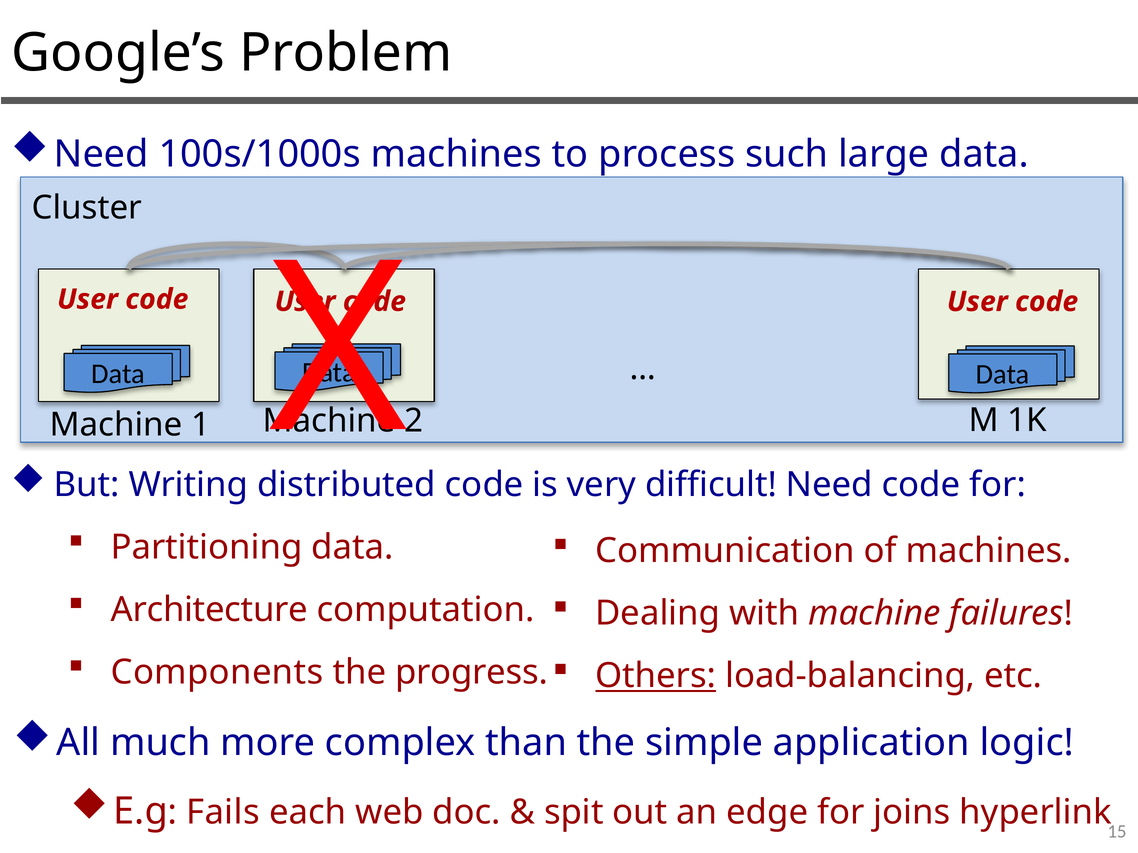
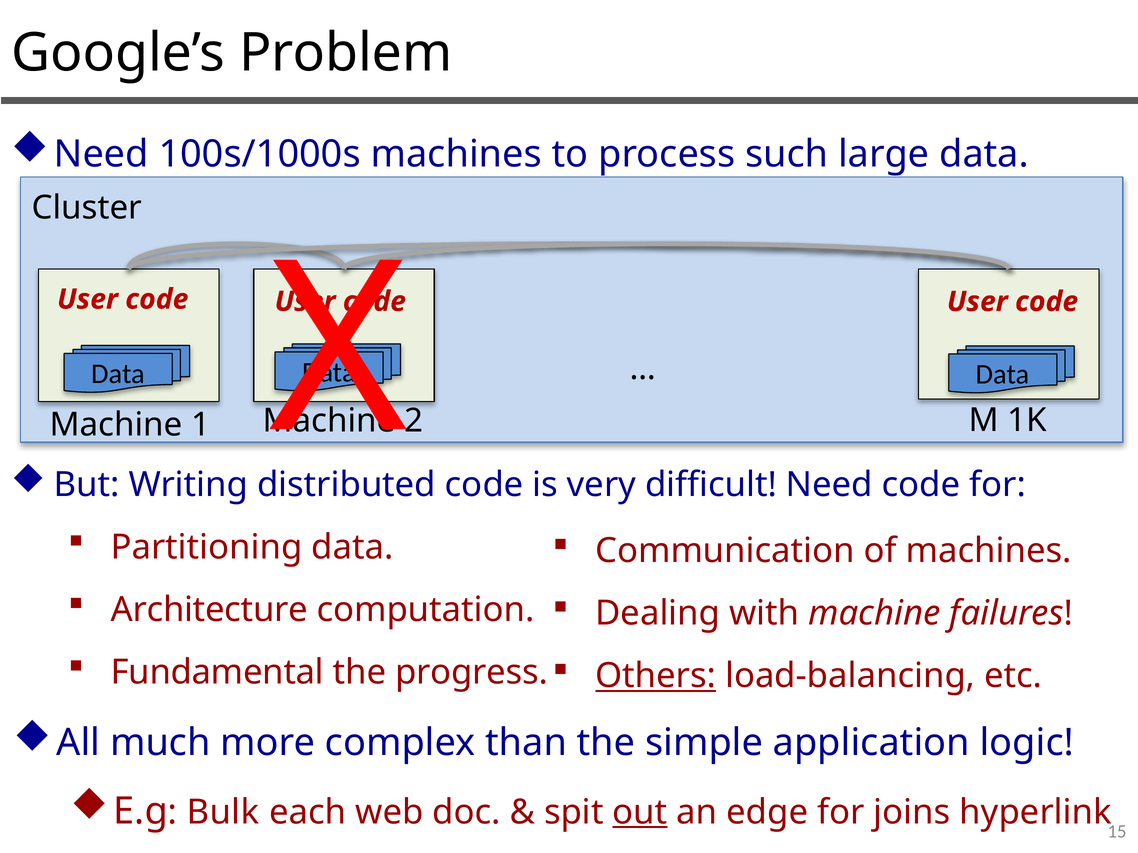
Components: Components -> Fundamental (217, 673)
Fails: Fails -> Bulk (223, 813)
out underline: none -> present (640, 813)
